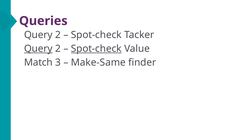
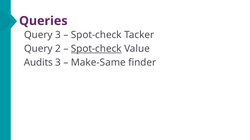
2: 2 -> 3 (58, 35)
Query underline: present -> none (38, 49)
Match: Match -> Audits (38, 63)
